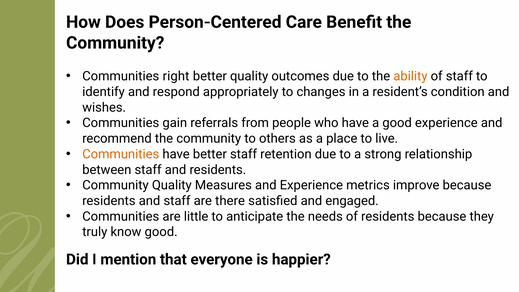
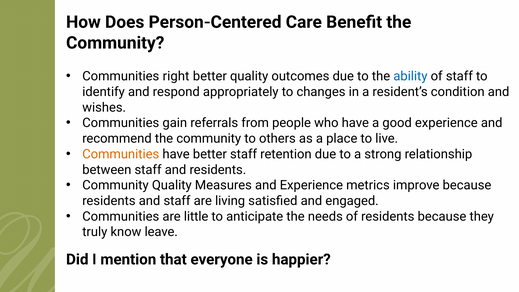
ability colour: orange -> blue (410, 76)
there: there -> living (230, 201)
know good: good -> leave (161, 232)
